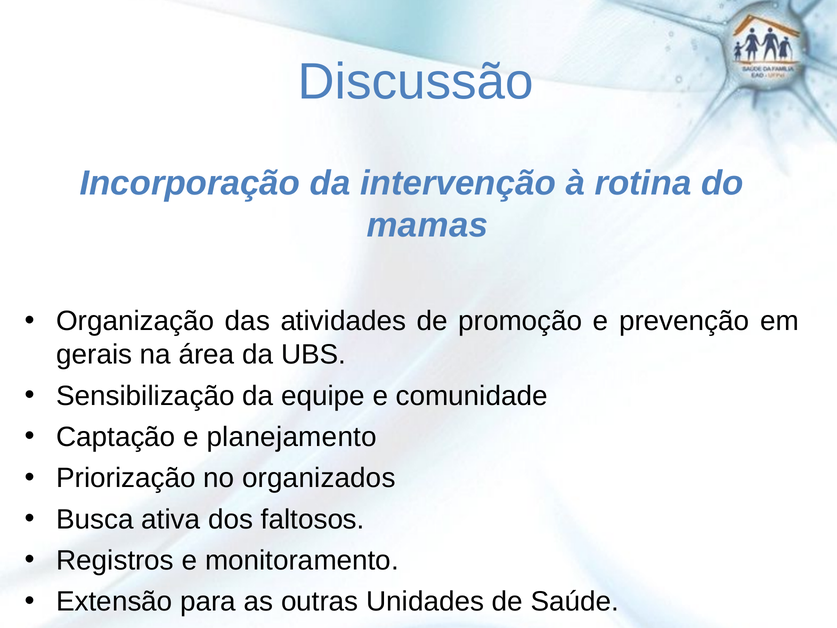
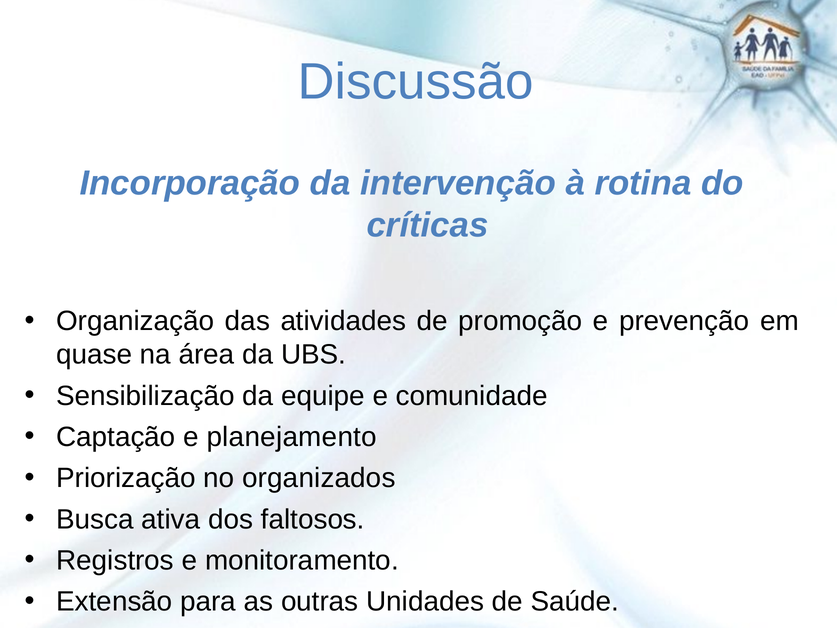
mamas: mamas -> críticas (428, 225)
gerais: gerais -> quase (94, 355)
